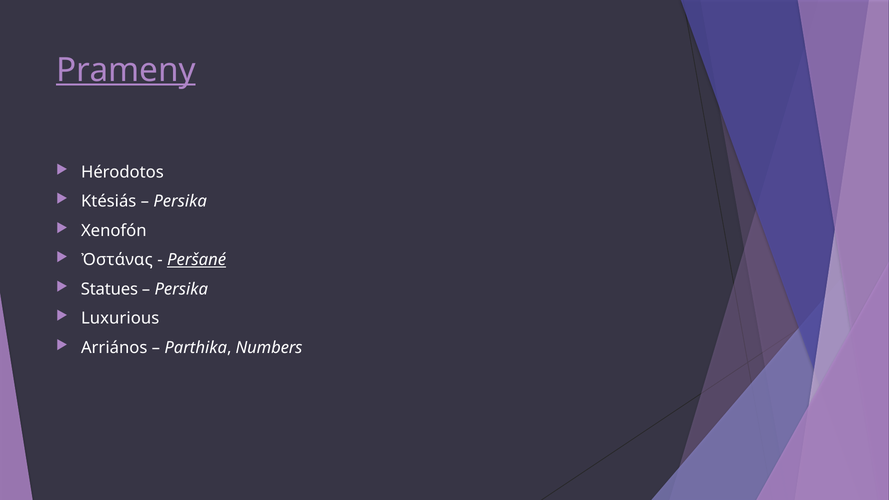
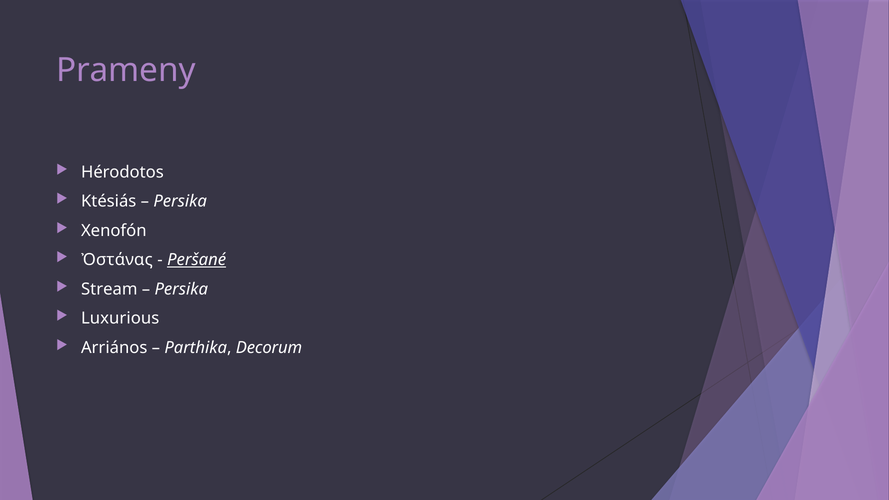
Prameny underline: present -> none (126, 70)
Statues: Statues -> Stream (109, 289)
Numbers: Numbers -> Decorum (269, 348)
